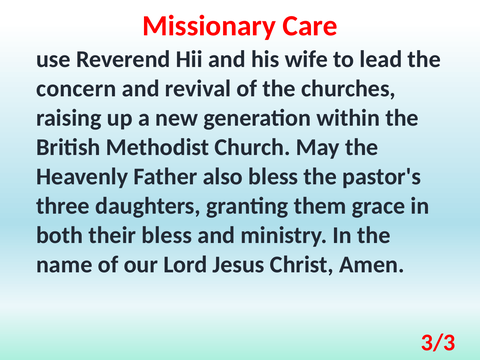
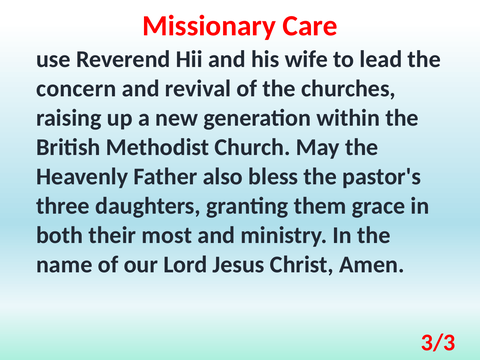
their bless: bless -> most (167, 235)
